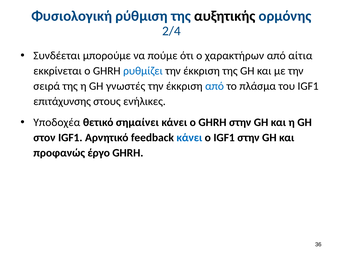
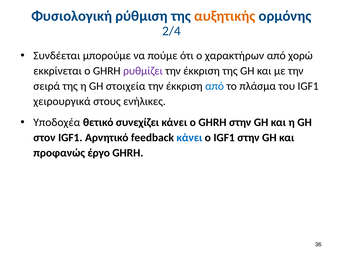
αυξητικής colour: black -> orange (225, 16)
αίτια: αίτια -> χορώ (300, 56)
ρυθμίζει colour: blue -> purple (143, 71)
γνωστές: γνωστές -> στοιχεία (126, 86)
επιτάχυνσης: επιτάχυνσης -> χειρουργικά (62, 102)
σημαίνει: σημαίνει -> συνεχίζει (137, 123)
